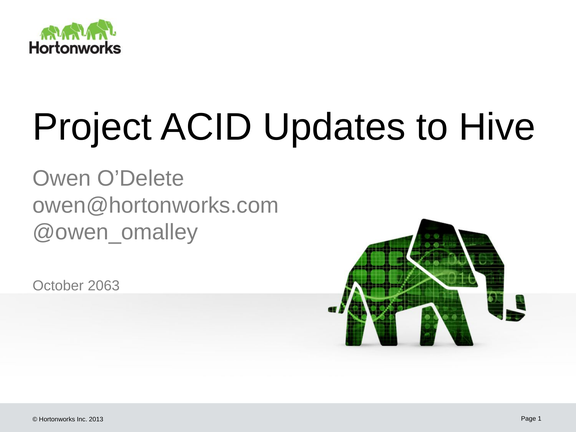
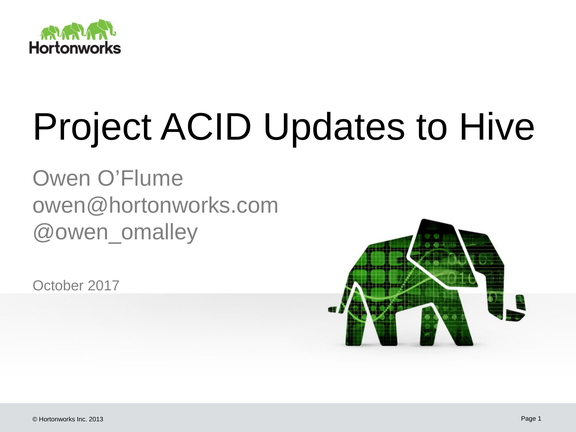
O’Delete: O’Delete -> O’Flume (141, 178)
2063: 2063 -> 2017 (104, 286)
